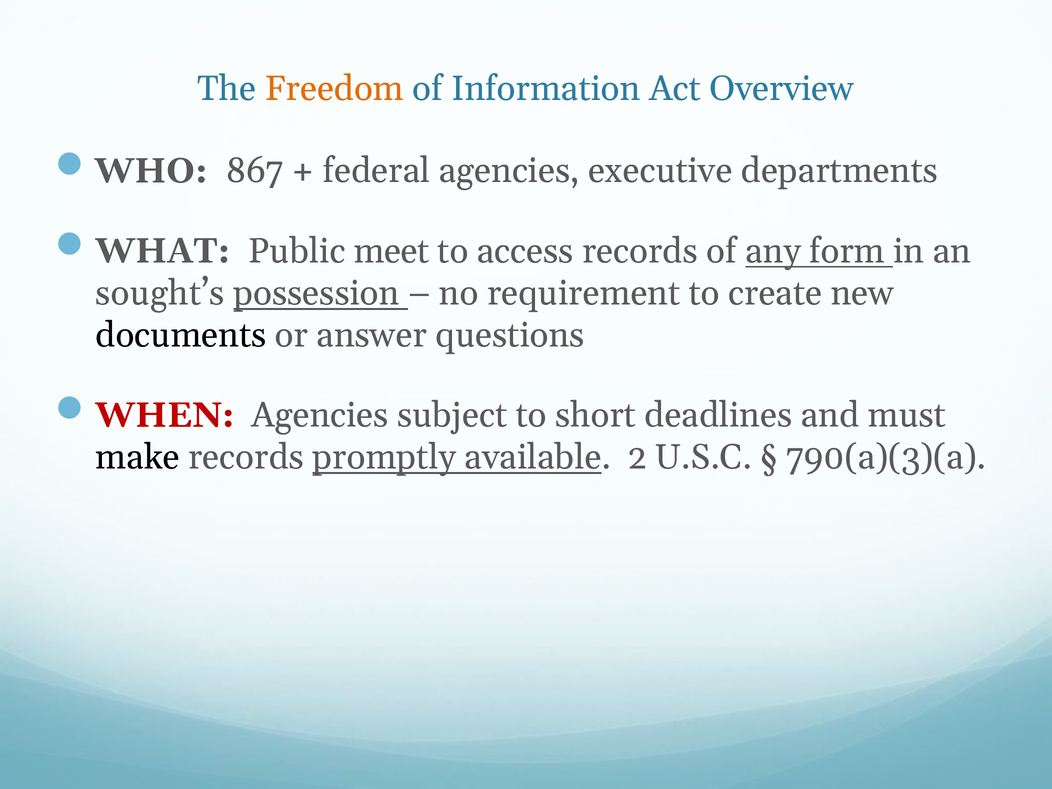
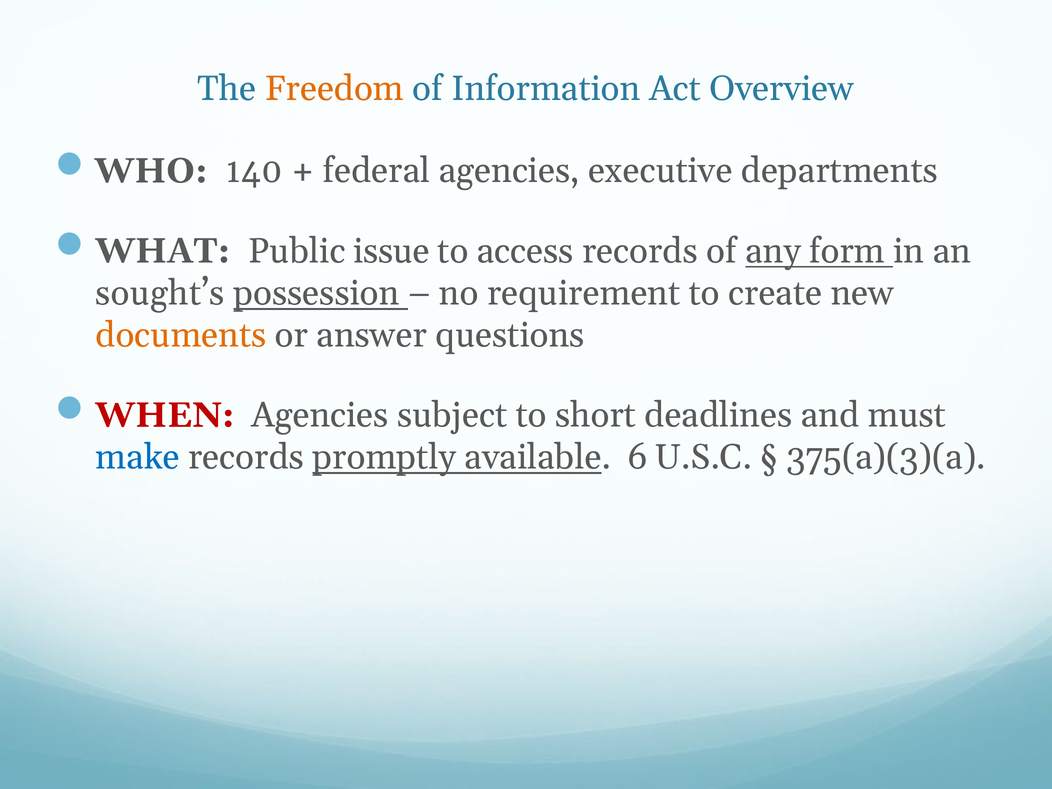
867: 867 -> 140 (254, 171)
meet: meet -> issue (392, 251)
documents colour: black -> orange (181, 335)
make colour: black -> blue (138, 457)
2: 2 -> 6 (637, 457)
790(a)(3)(a: 790(a)(3)(a -> 375(a)(3)(a (886, 457)
